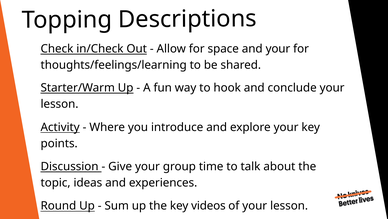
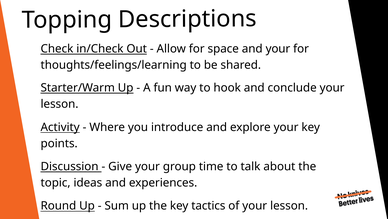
videos: videos -> tactics (208, 205)
